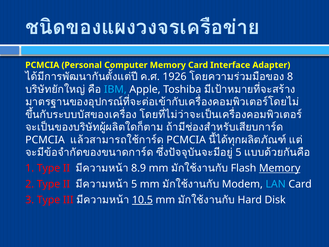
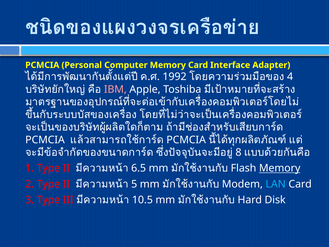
1926: 1926 -> 1992 (175, 77)
8: 8 -> 4 (290, 77)
IBM colour: light blue -> pink (115, 89)
5: 5 -> 8 (238, 152)
8.9: 8.9 -> 6.5 (139, 168)
10.5 underline: present -> none (142, 200)
